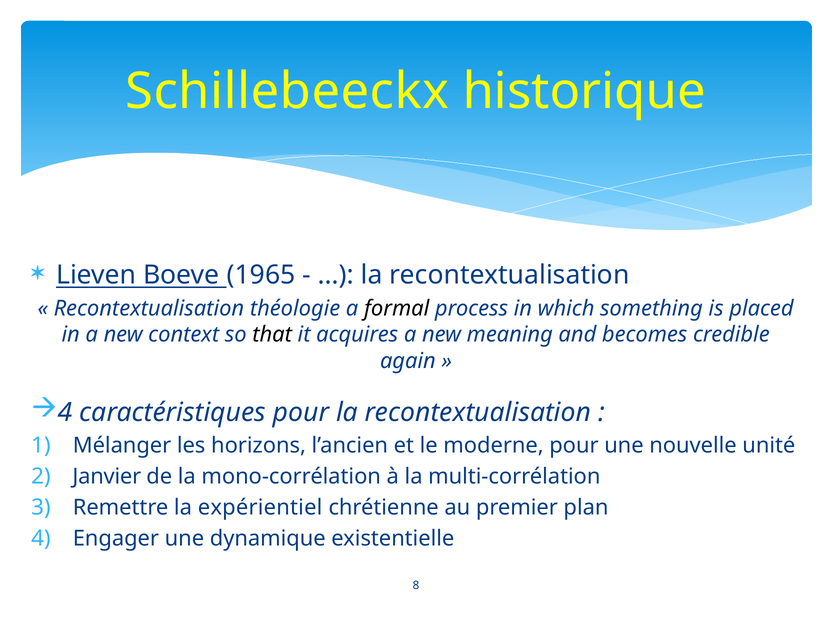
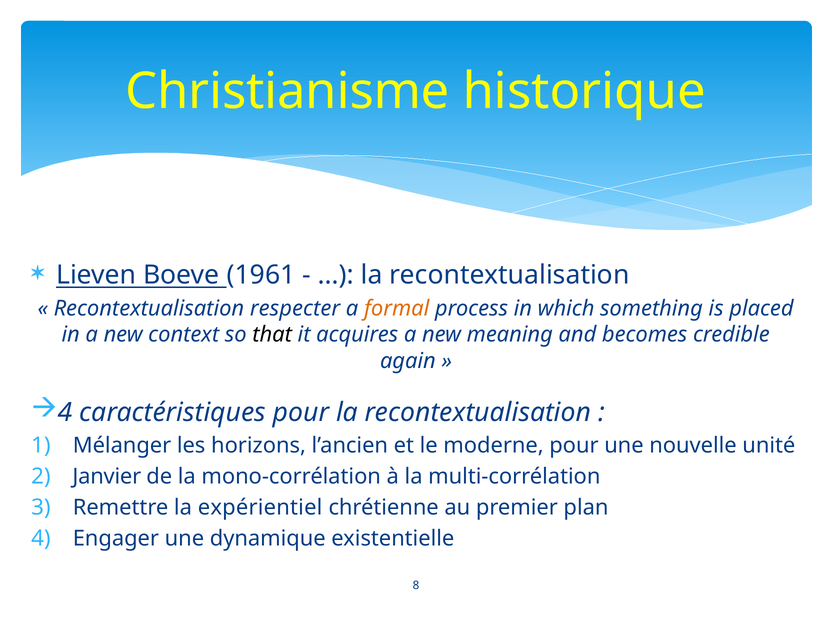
Schillebeeckx: Schillebeeckx -> Christianisme (287, 91)
1965: 1965 -> 1961 (261, 275)
théologie: théologie -> respecter (295, 308)
formal colour: black -> orange (397, 308)
